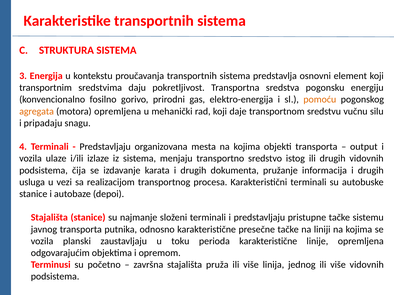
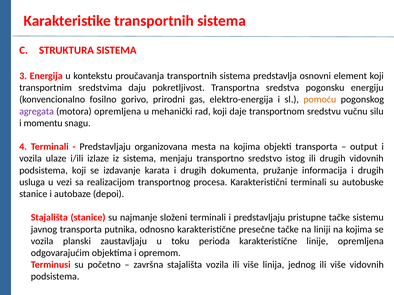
agregata colour: orange -> purple (37, 111)
pripadaju: pripadaju -> momentu (43, 123)
podsistema čija: čija -> koji (79, 171)
stajališta pruža: pruža -> vozila (217, 265)
